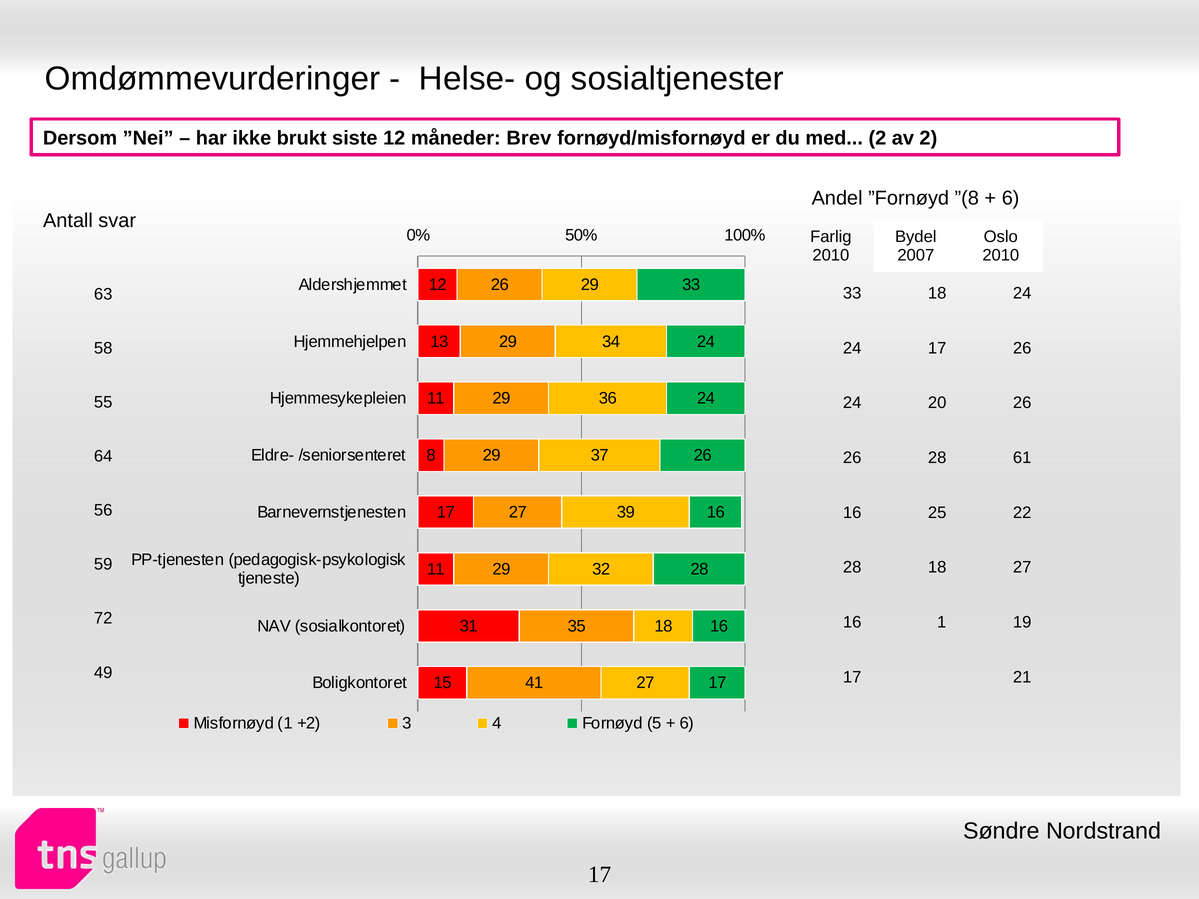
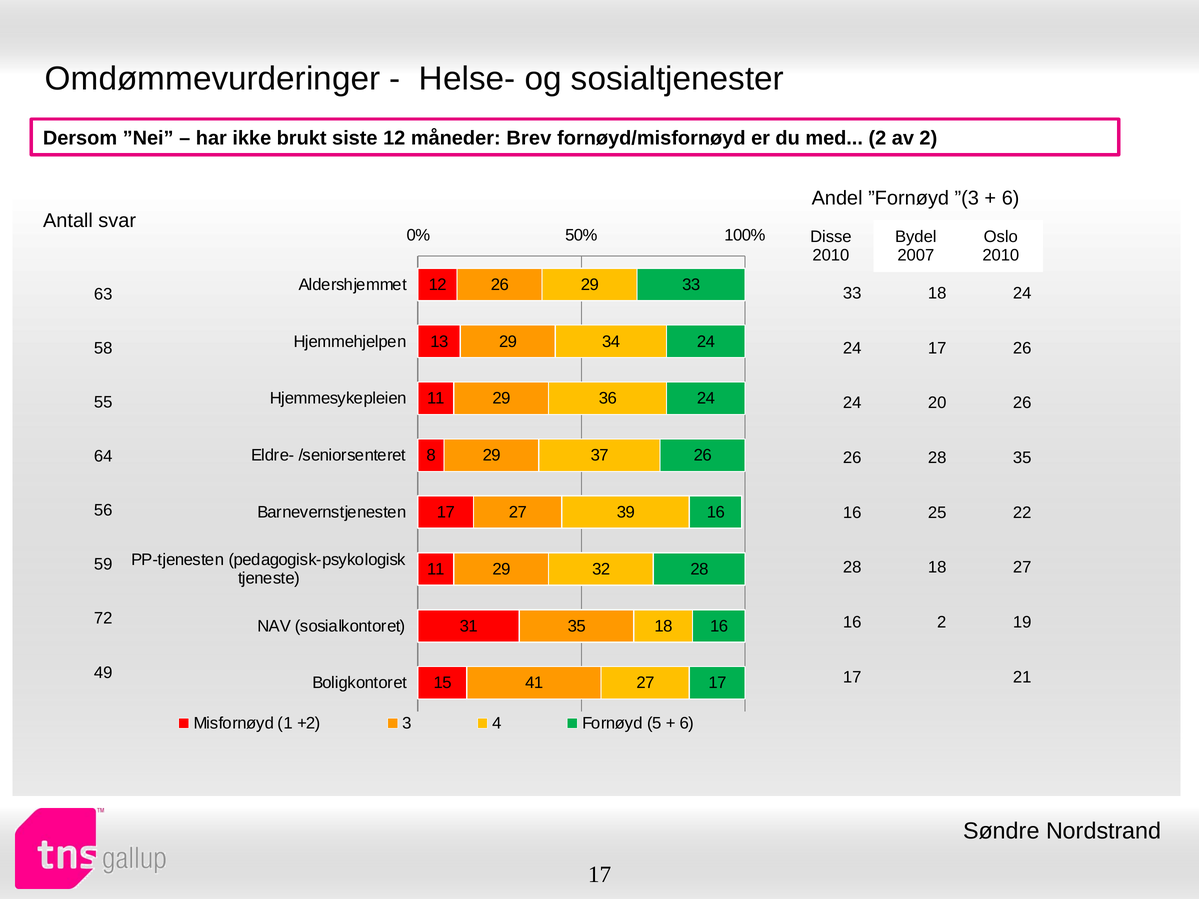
”(8: ”(8 -> ”(3 (967, 198)
Farlig: Farlig -> Disse (831, 237)
28 61: 61 -> 35 (1022, 458)
16 1: 1 -> 2 (942, 622)
